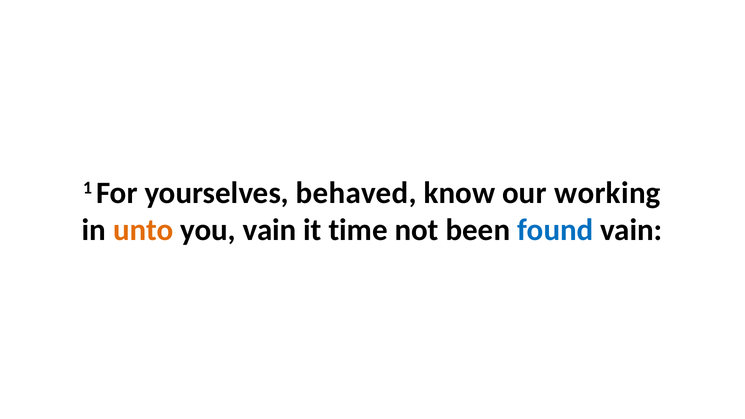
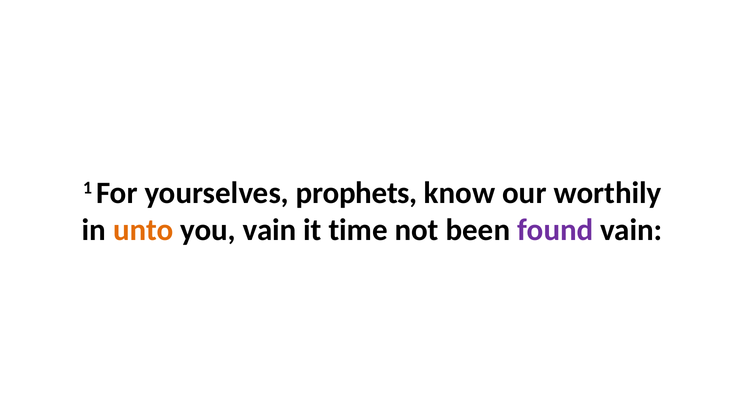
behaved: behaved -> prophets (357, 193)
working: working -> worthily (608, 193)
found colour: blue -> purple (555, 230)
